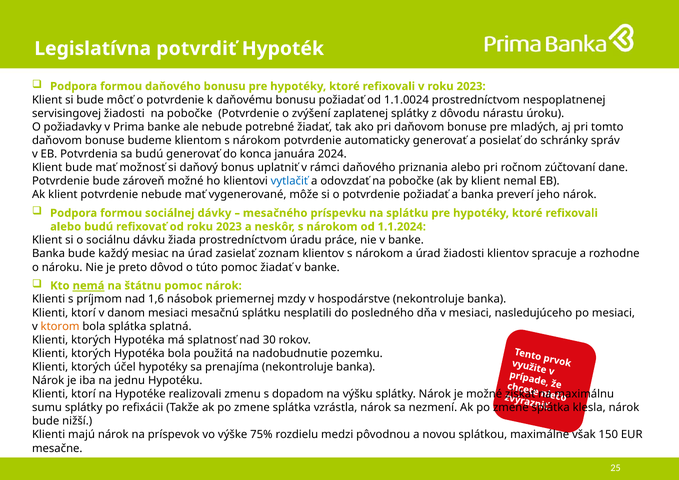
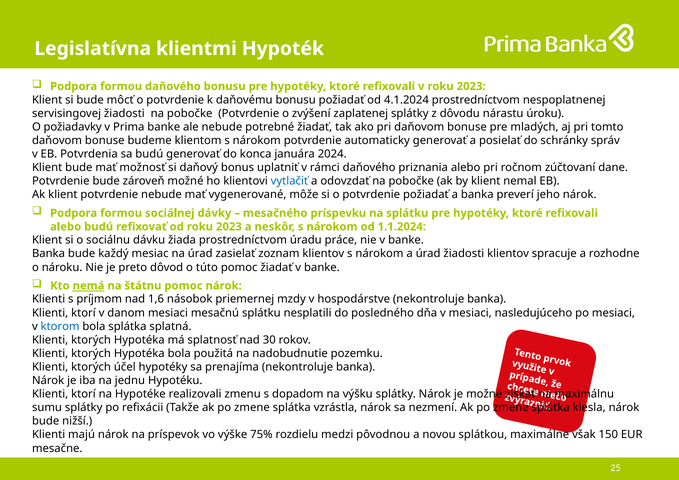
potvrdiť: potvrdiť -> klientmi (196, 49)
1.1.0024: 1.1.0024 -> 4.1.2024 (406, 100)
ktorom colour: orange -> blue (60, 326)
